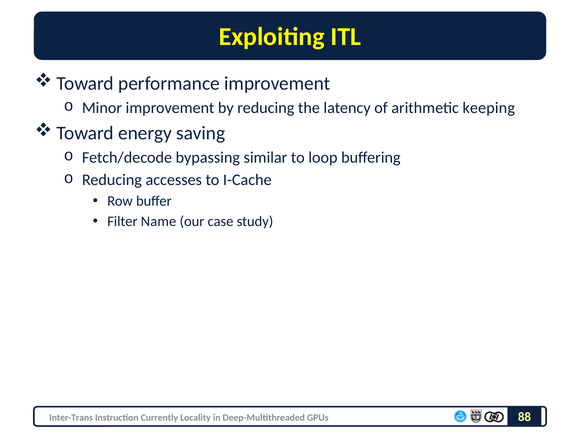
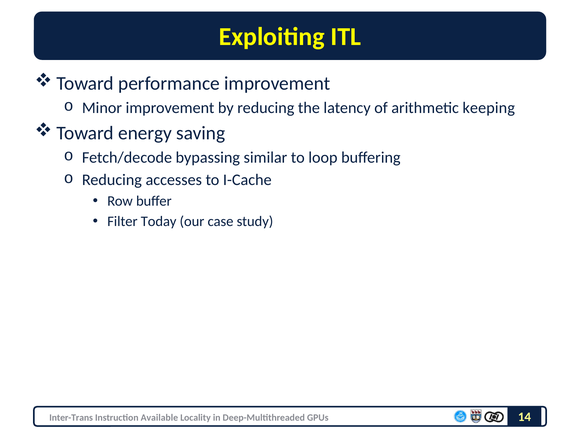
Name: Name -> Today (159, 221)
Currently: Currently -> Available (159, 418)
88: 88 -> 14 (524, 417)
